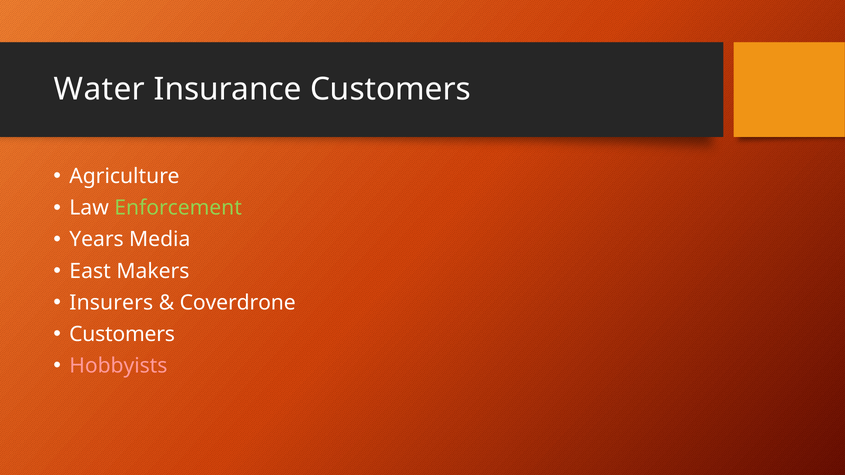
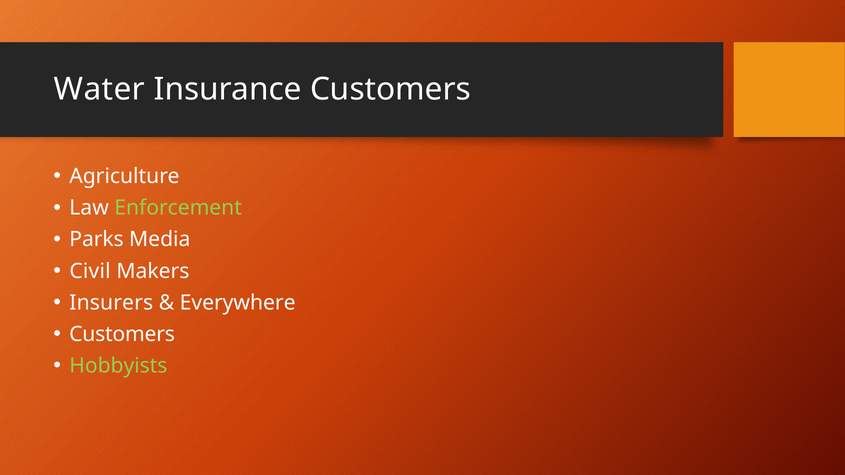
Years: Years -> Parks (97, 240)
East: East -> Civil (90, 271)
Coverdrone: Coverdrone -> Everywhere (238, 303)
Hobbyists colour: pink -> light green (118, 366)
